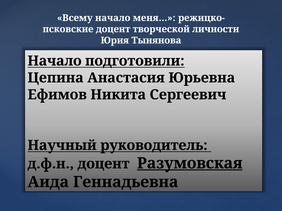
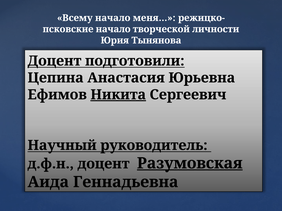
доцент: доцент -> начало (113, 29)
Начало: Начало -> Доцент (54, 61)
Никита underline: none -> present (118, 95)
